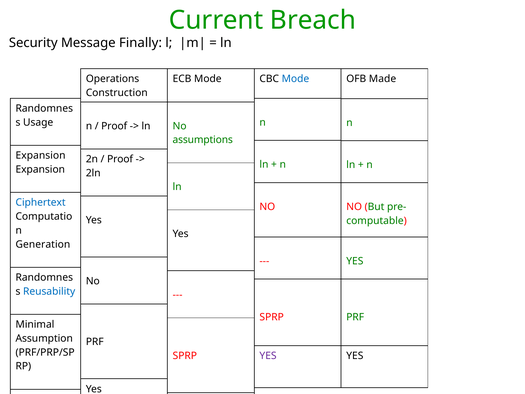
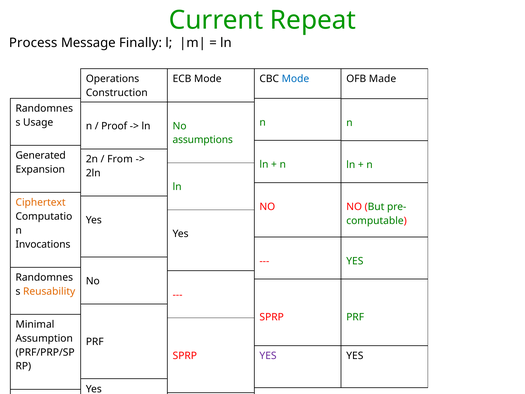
Breach: Breach -> Repeat (313, 20)
Security: Security -> Process (33, 43)
Expansion: Expansion -> Generated (41, 155)
Proof: Proof -> From (120, 159)
Ciphertext colour: blue -> orange (41, 202)
Generation: Generation -> Invocations (43, 244)
Reusability colour: blue -> orange (49, 291)
